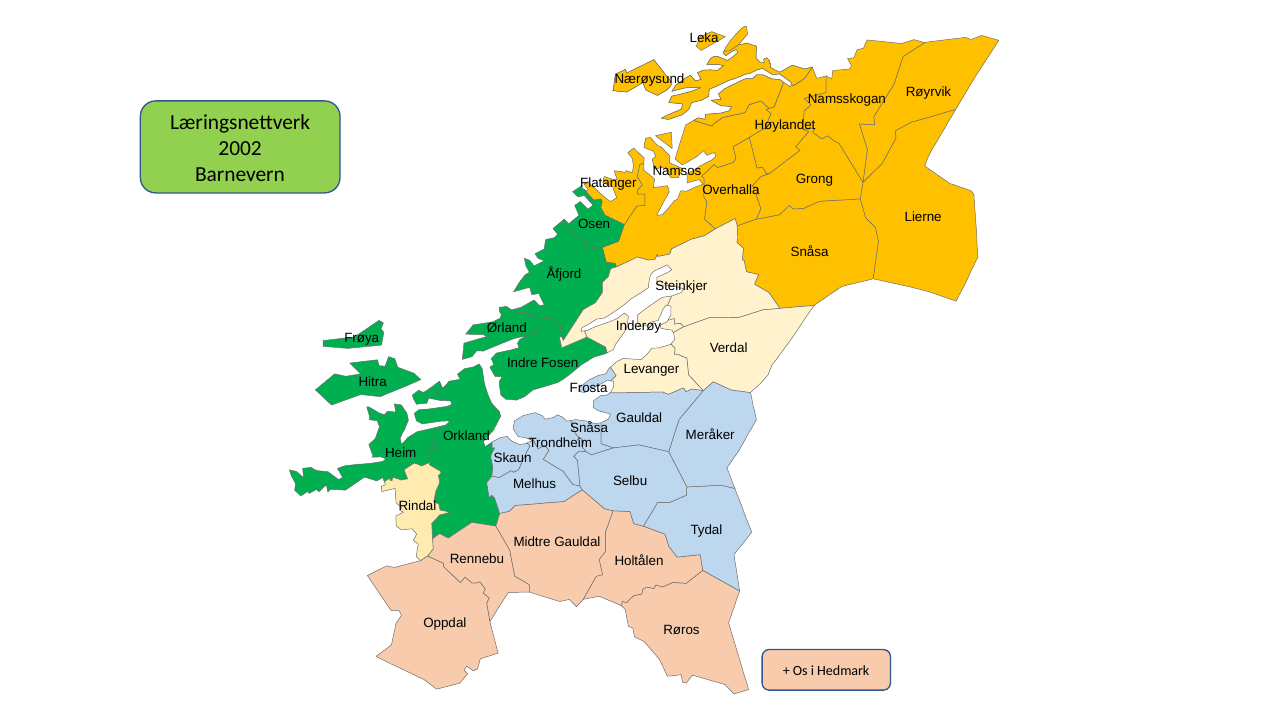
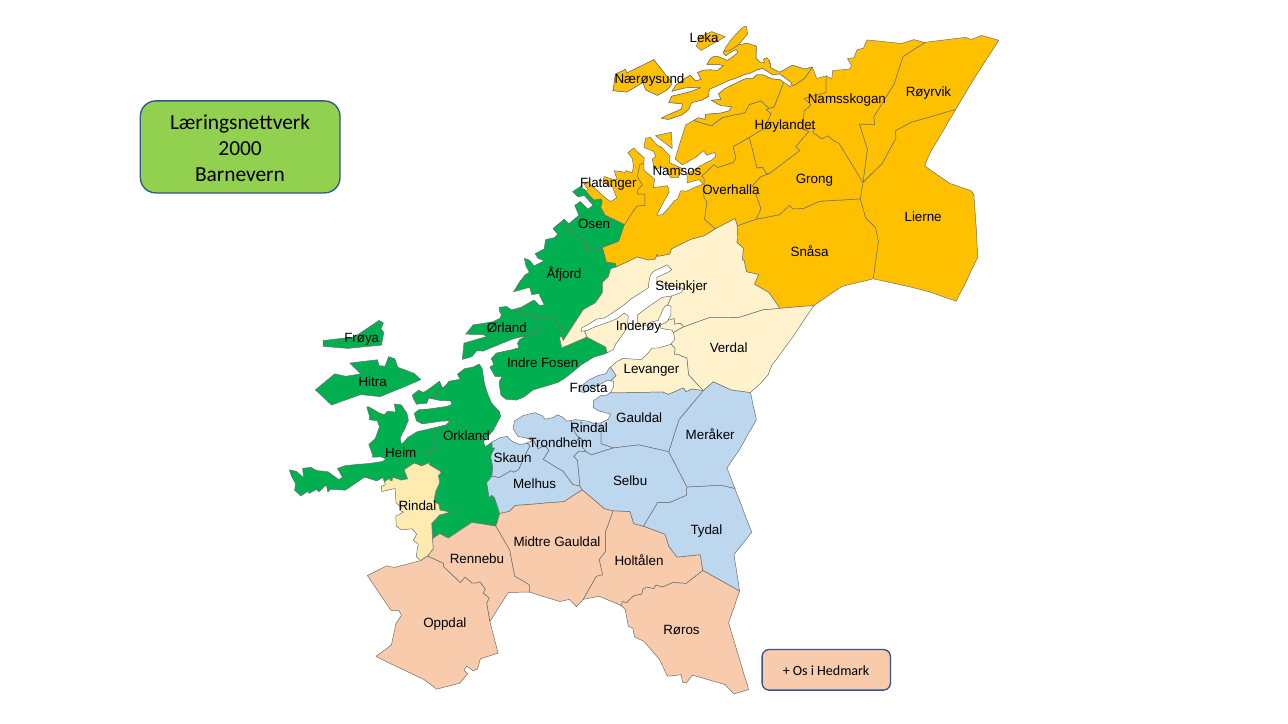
2002: 2002 -> 2000 (240, 148)
Snåsa: Snåsa -> Rindal (589, 428)
